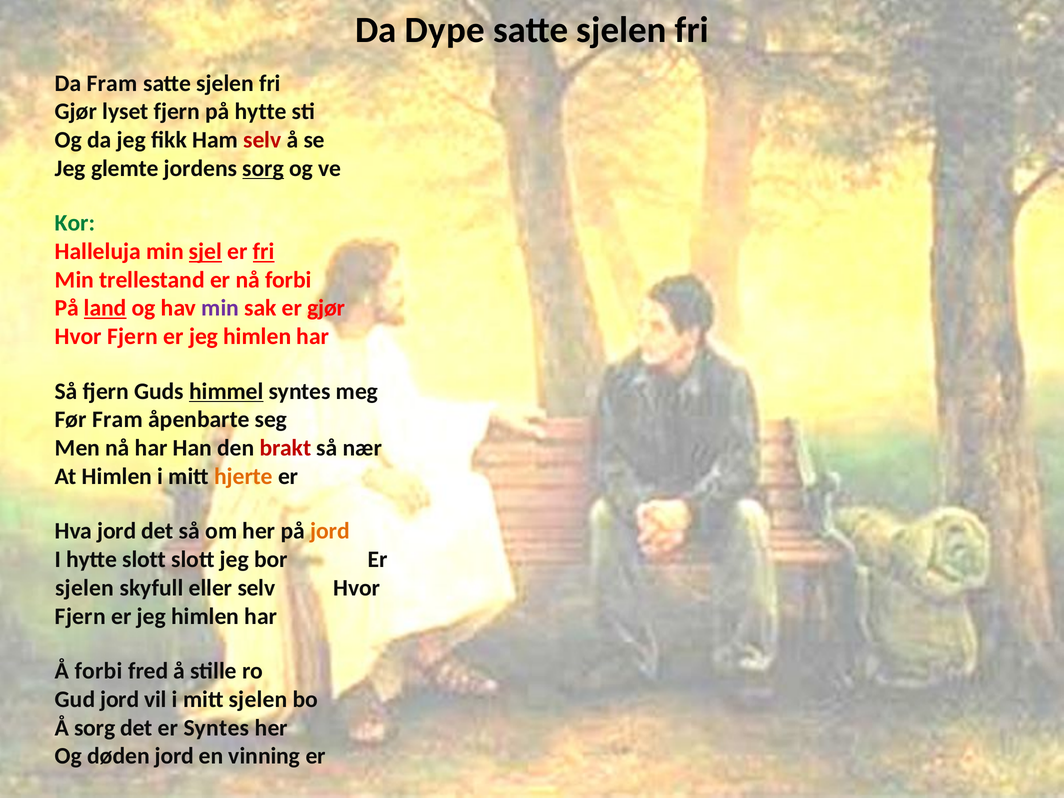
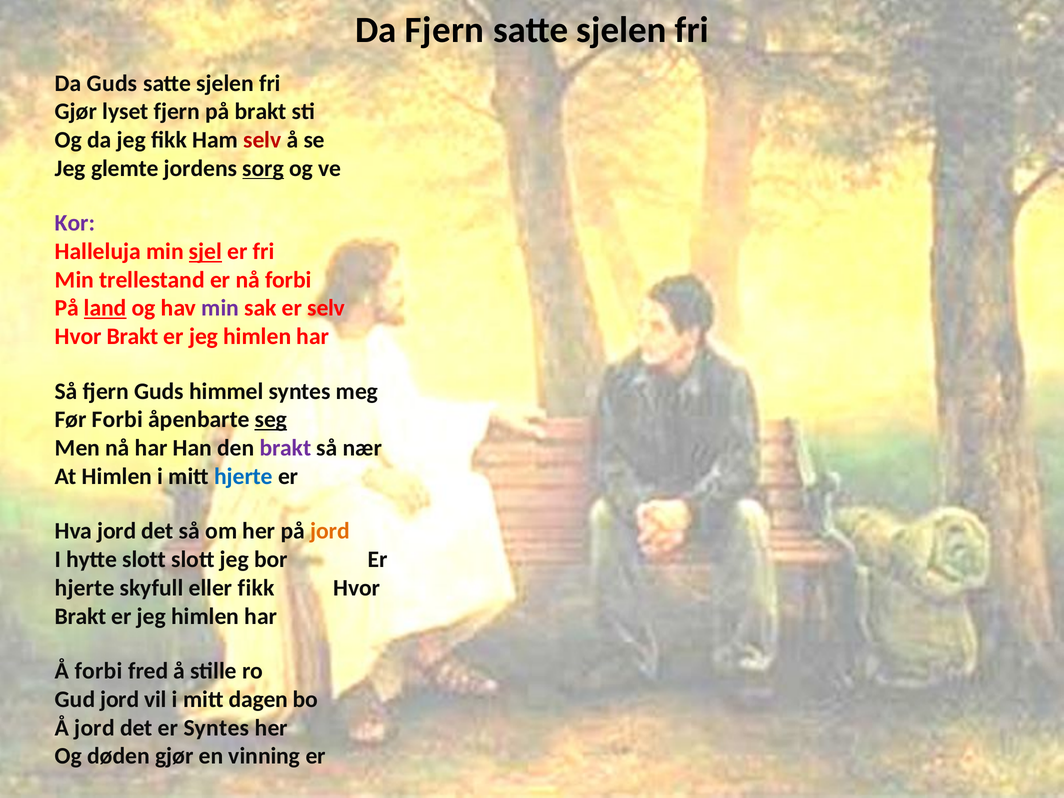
Da Dype: Dype -> Fjern (445, 30)
Da Fram: Fram -> Guds (112, 83)
på hytte: hytte -> brakt (261, 112)
Kor colour: green -> purple (75, 223)
fri underline: present -> none (264, 251)
er gjør: gjør -> selv (326, 308)
Fjern: Fjern -> Brakt (133, 337)
himmel underline: present -> none (226, 391)
Før Fram: Fram -> Forbi (117, 420)
seg underline: none -> present (271, 420)
brakt colour: red -> purple (285, 448)
hjerte colour: orange -> blue (243, 476)
sjelen: sjelen -> hjerte (85, 588)
eller selv: selv -> fikk (256, 588)
Fjern: Fjern -> Brakt (81, 616)
mitt sjelen: sjelen -> dagen (258, 699)
Å sorg: sorg -> jord (95, 728)
døden jord: jord -> gjør (174, 756)
